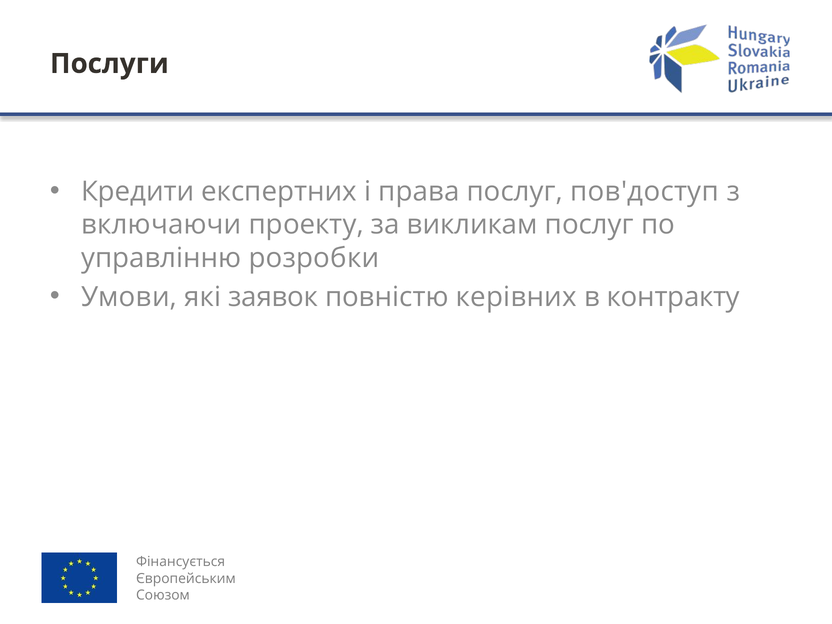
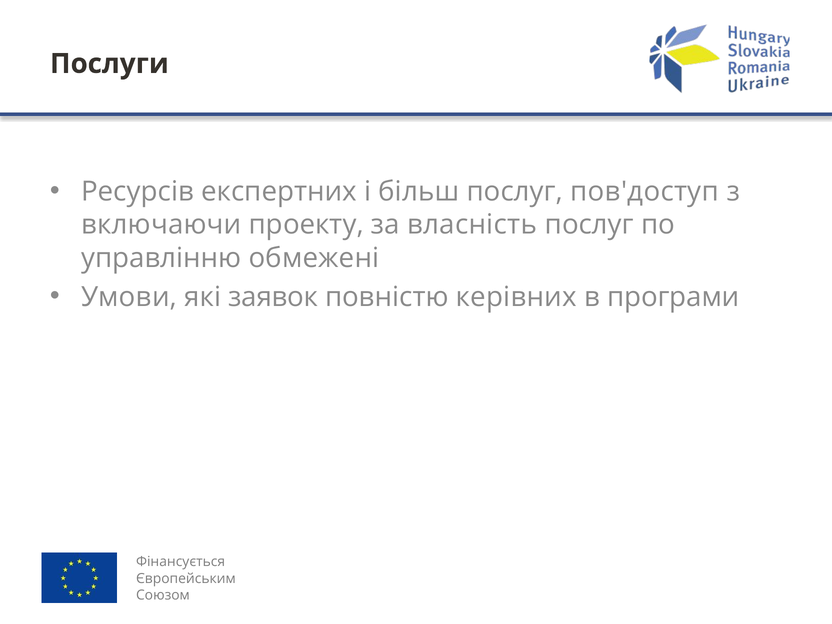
Кредити: Кредити -> Ресурсів (138, 191)
права: права -> більш (419, 191)
викликам: викликам -> власність (472, 225)
розробки: розробки -> обмежені (314, 258)
контракту: контракту -> програми (673, 297)
